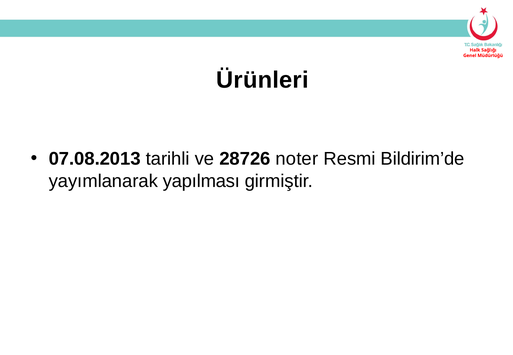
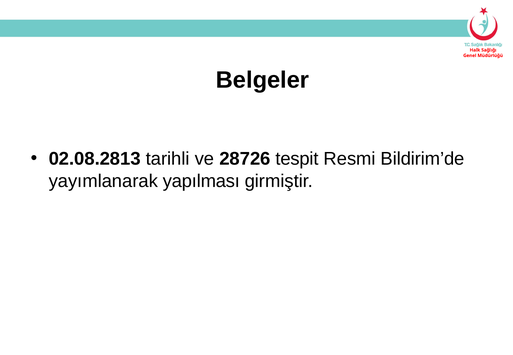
Ürünleri: Ürünleri -> Belgeler (263, 80)
07.08.2013: 07.08.2013 -> 02.08.2813 (95, 159)
noter: noter -> tespit (297, 159)
